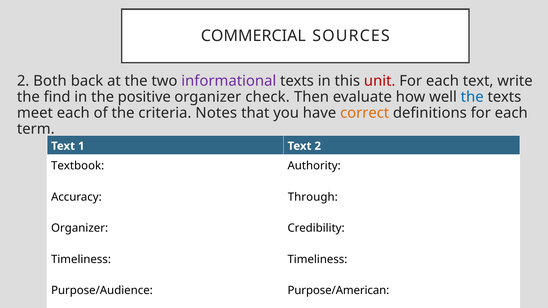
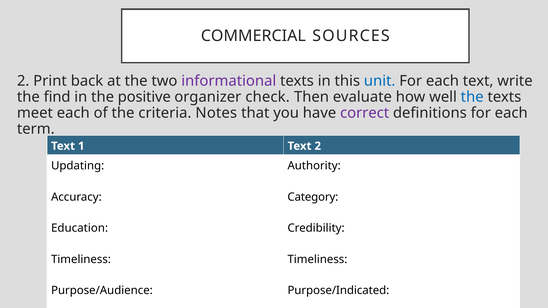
Both: Both -> Print (50, 81)
unit colour: red -> blue (380, 81)
correct colour: orange -> purple (365, 113)
Textbook: Textbook -> Updating (78, 166)
Through: Through -> Category (313, 197)
Organizer: Organizer -> Education (80, 228)
Purpose/American: Purpose/American -> Purpose/Indicated (338, 291)
